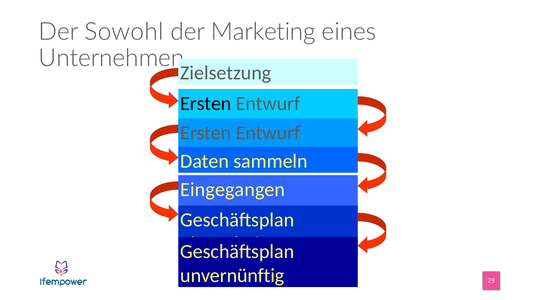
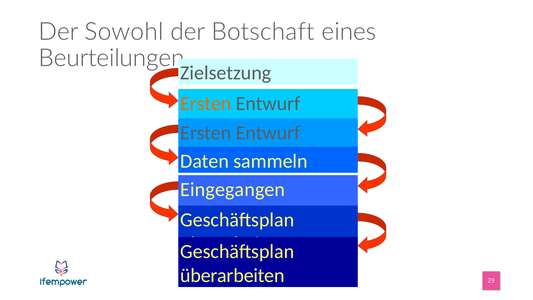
Marketing: Marketing -> Botschaft (263, 32)
Unternehmen: Unternehmen -> Beurteilungen (112, 58)
Ersten colour: black -> orange (206, 103)
unvernünftig: unvernünftig -> überarbeiten (232, 275)
